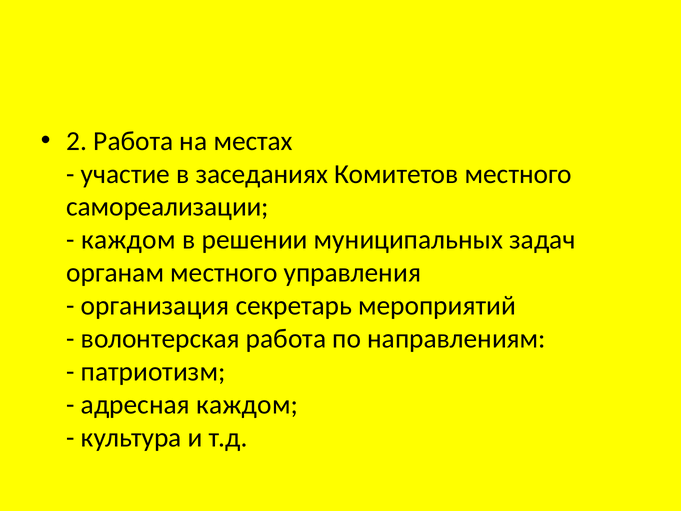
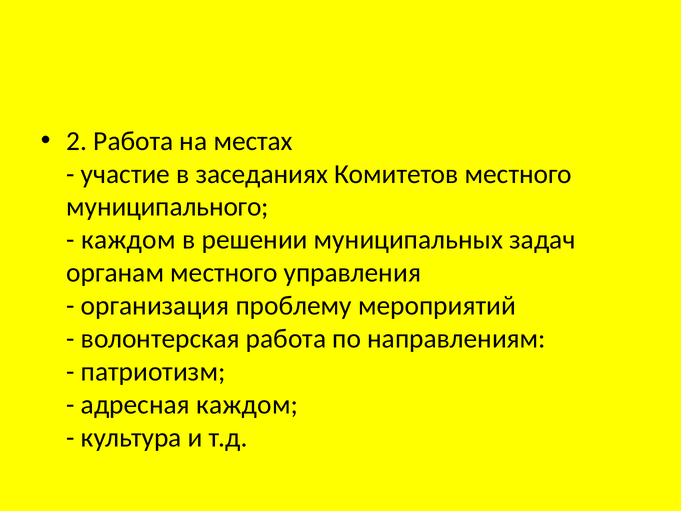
самореализации: самореализации -> муниципального (168, 207)
секретарь: секретарь -> проблему (294, 306)
